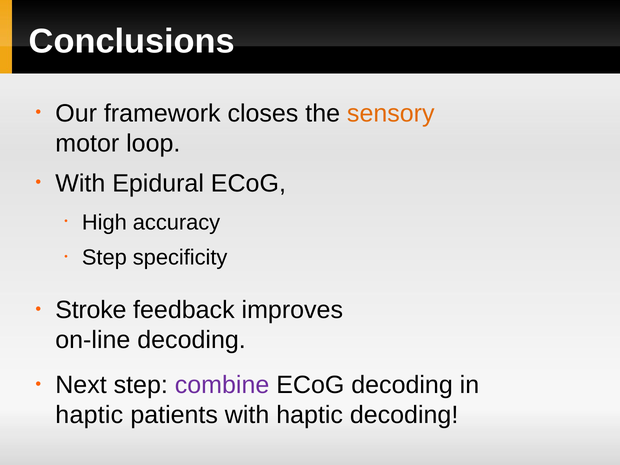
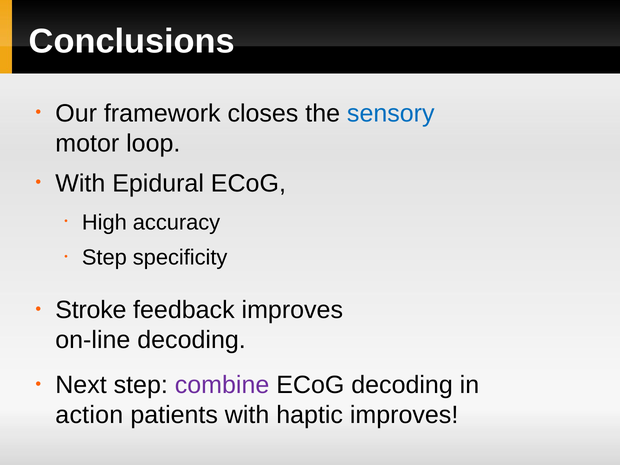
sensory colour: orange -> blue (391, 113)
haptic: haptic -> action (89, 415)
haptic decoding: decoding -> improves (404, 415)
